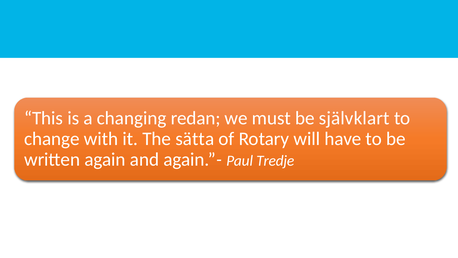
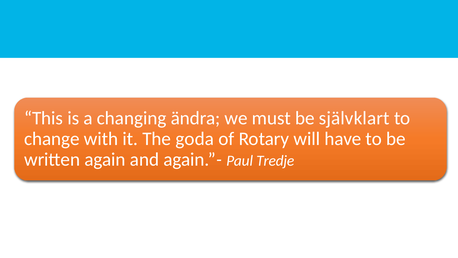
redan: redan -> ändra (196, 118)
sätta: sätta -> goda (195, 139)
